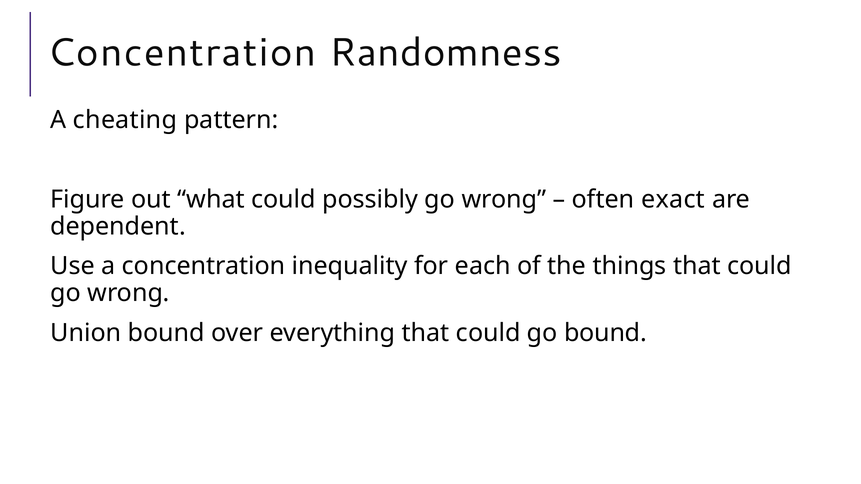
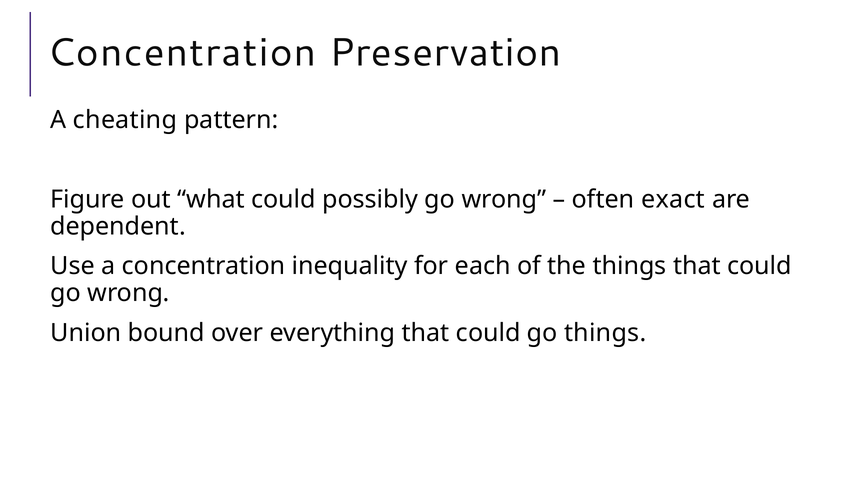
Randomness: Randomness -> Preservation (445, 53)
go bound: bound -> things (605, 333)
